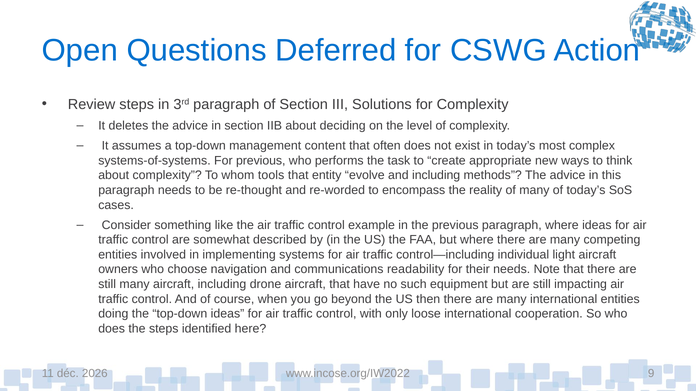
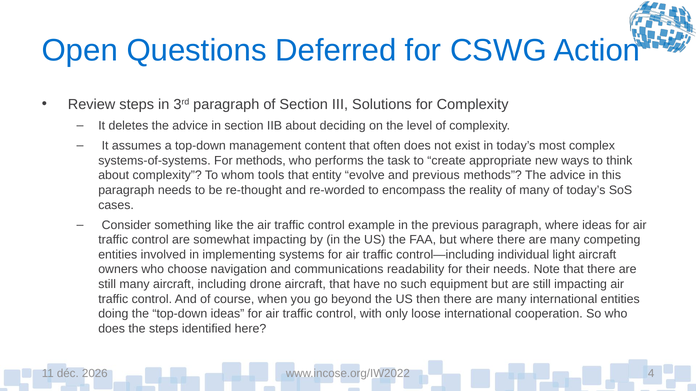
For previous: previous -> methods (261, 161)
and including: including -> previous (436, 176)
somewhat described: described -> impacting (280, 240)
9: 9 -> 4 (651, 374)
